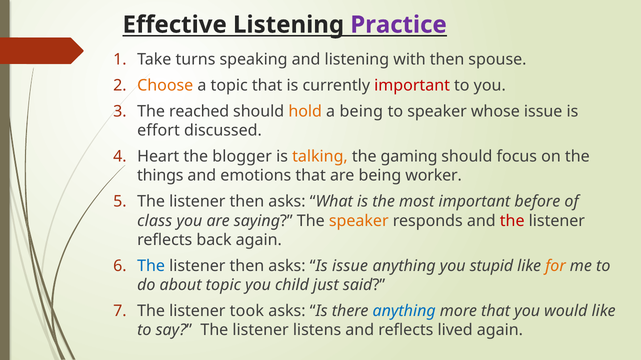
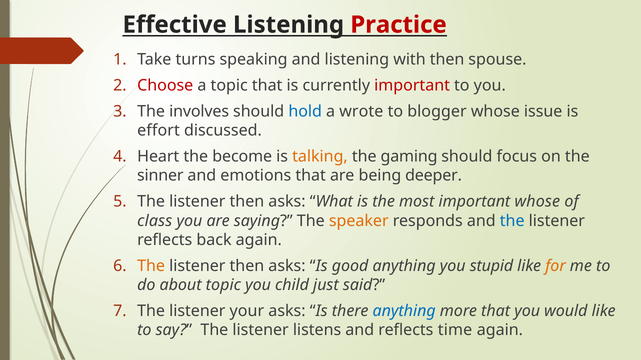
Practice colour: purple -> red (399, 25)
Choose colour: orange -> red (165, 86)
reached: reached -> involves (199, 112)
hold colour: orange -> blue (305, 112)
a being: being -> wrote (361, 112)
to speaker: speaker -> blogger (437, 112)
blogger: blogger -> become (242, 157)
things: things -> sinner (160, 176)
worker: worker -> deeper (434, 176)
important before: before -> whose (537, 202)
the colour: red -> blue (512, 221)
The colour: blue -> orange (151, 266)
Is issue: issue -> good (350, 266)
took: took -> your (247, 311)
lived: lived -> time (455, 331)
